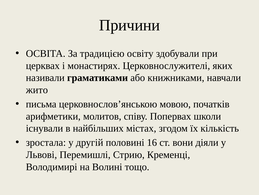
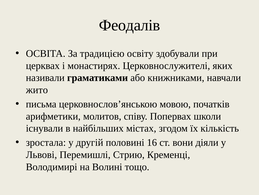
Причини: Причини -> Феодалів (130, 25)
